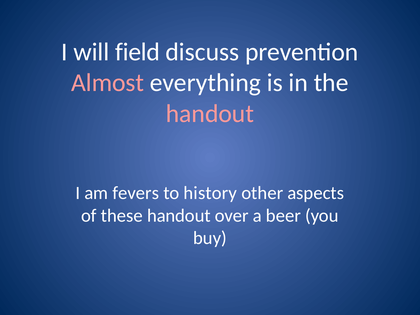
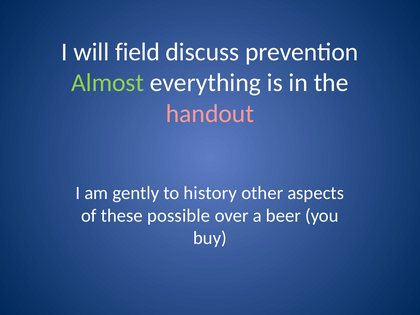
Almost colour: pink -> light green (108, 83)
fevers: fevers -> gently (136, 193)
these handout: handout -> possible (179, 216)
